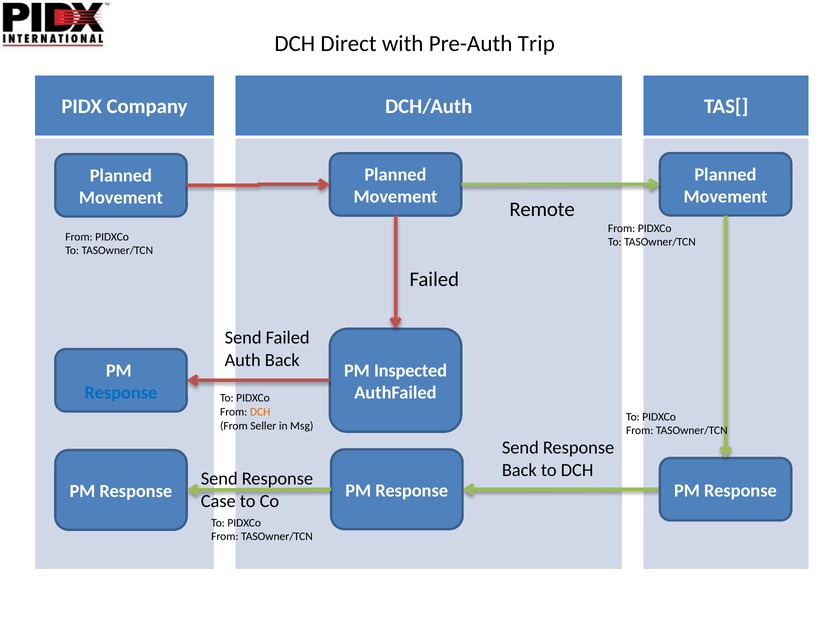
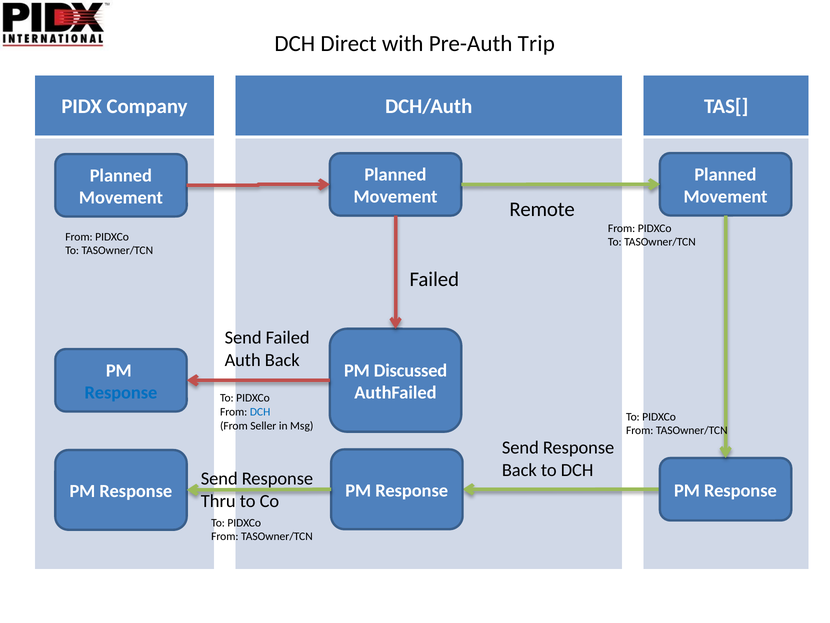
Inspected: Inspected -> Discussed (411, 370)
DCH colour: orange -> blue (260, 412)
Case: Case -> Thru (218, 501)
